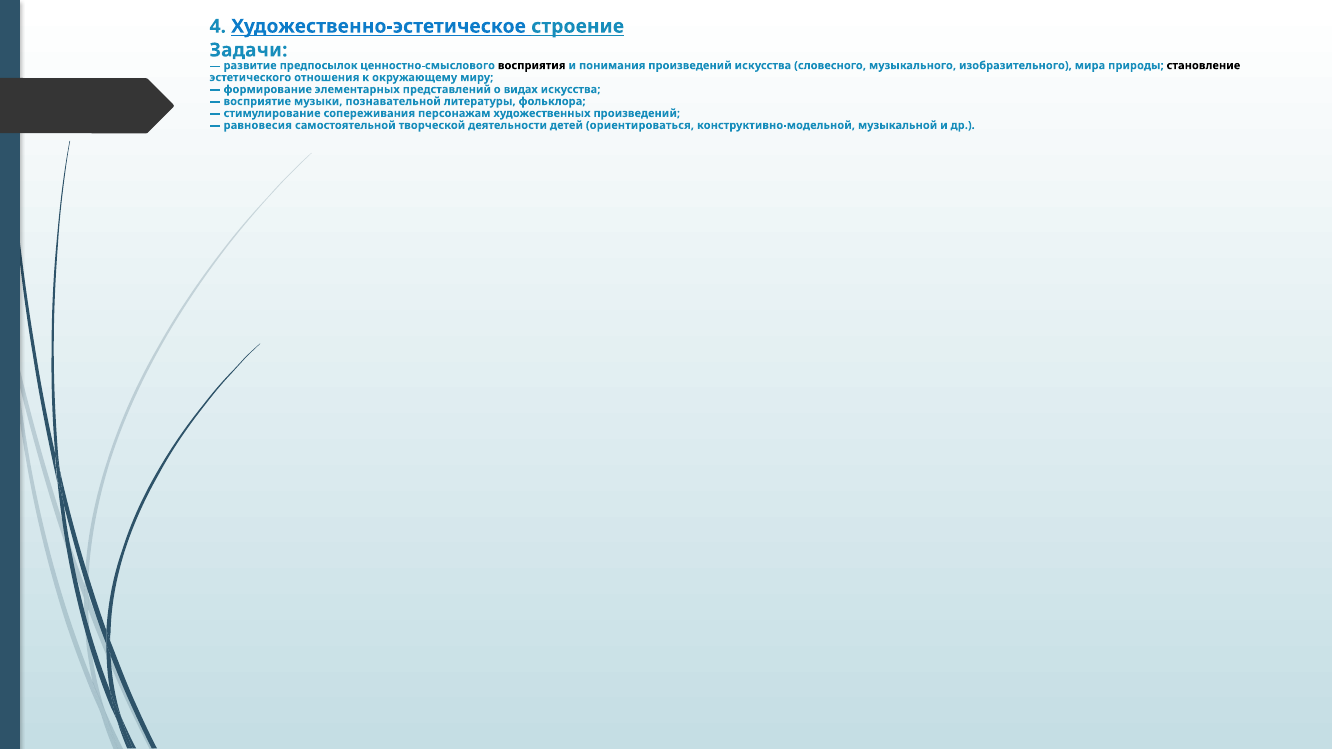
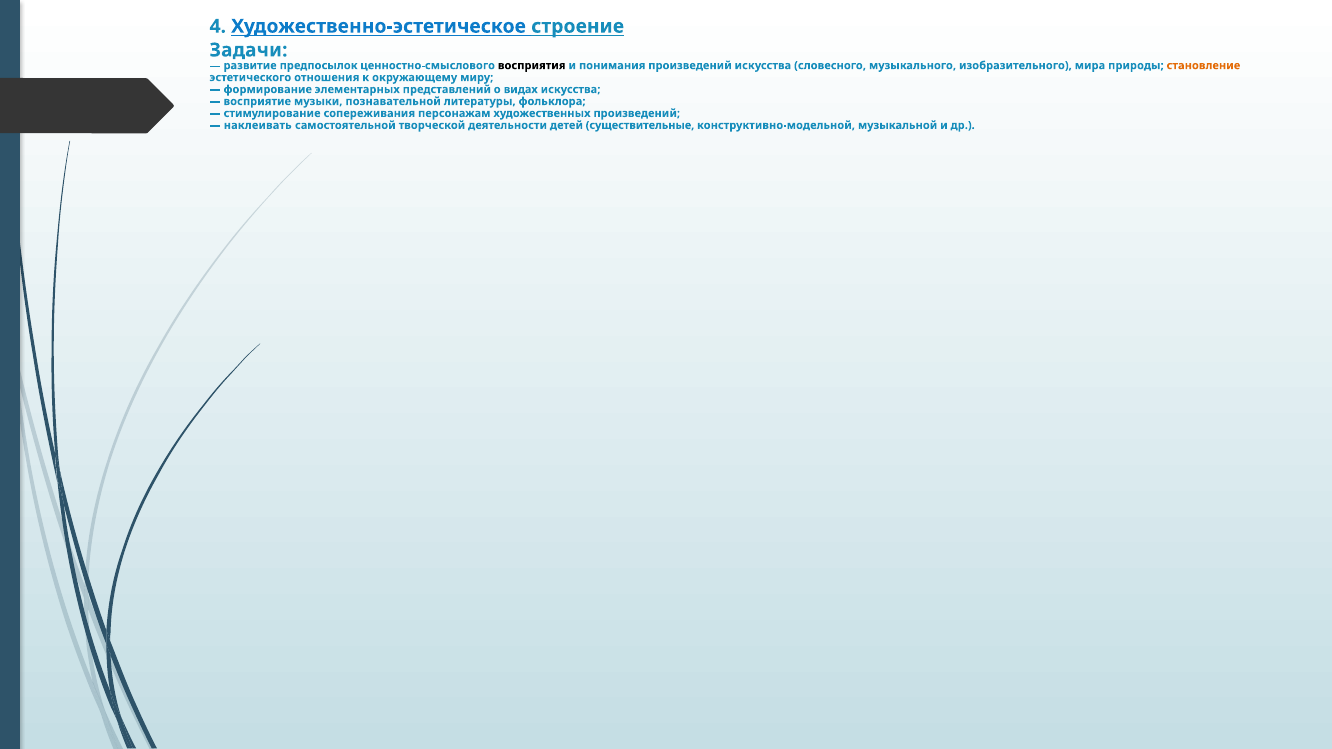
становление colour: black -> orange (1203, 66)
равновесия: равновесия -> наклеивать (258, 125)
ориентироваться: ориентироваться -> существительные (640, 125)
